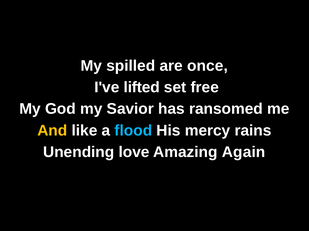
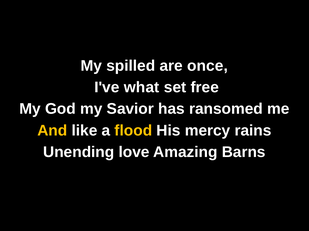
lifted: lifted -> what (142, 88)
flood colour: light blue -> yellow (133, 131)
Again: Again -> Barns (244, 152)
